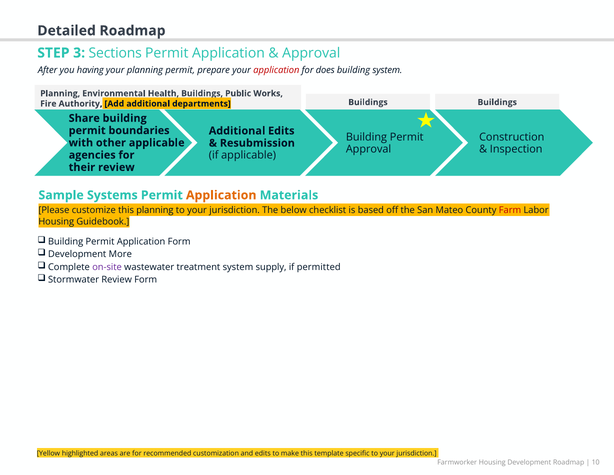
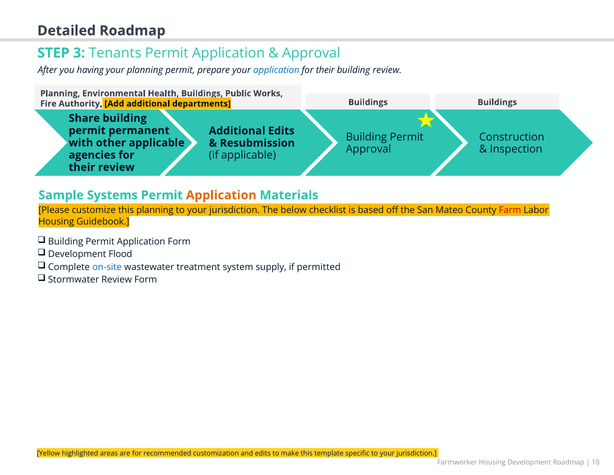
Sections: Sections -> Tenants (115, 53)
application colour: red -> blue (276, 70)
does: does -> their (325, 70)
building system: system -> review (387, 70)
boundaries: boundaries -> permanent (139, 130)
More: More -> Flood (120, 254)
on-site colour: purple -> blue (107, 267)
